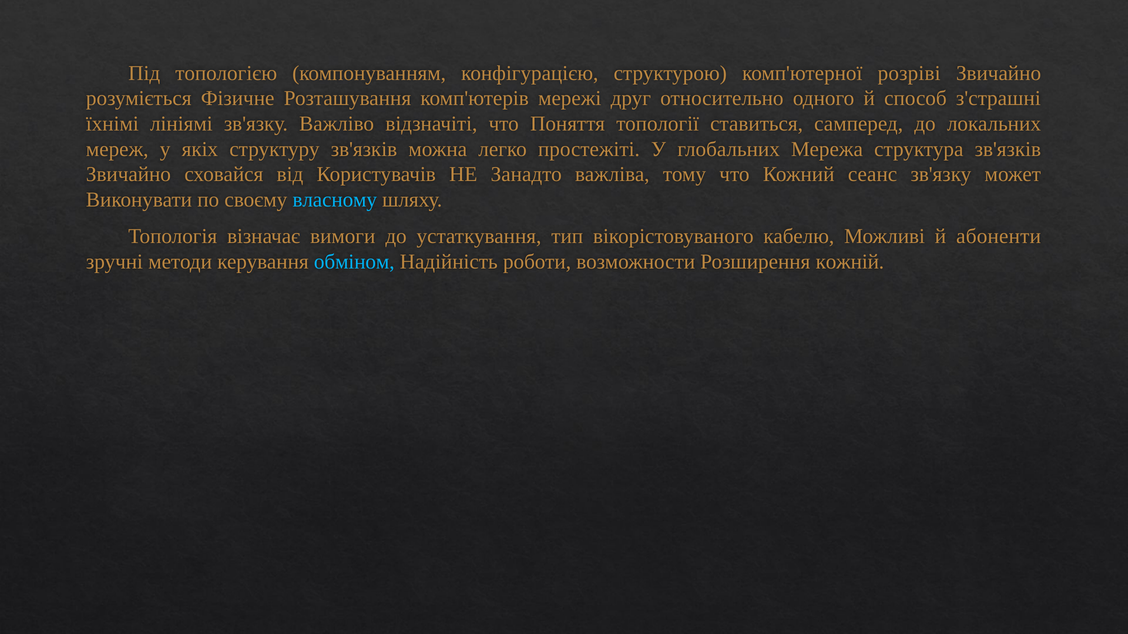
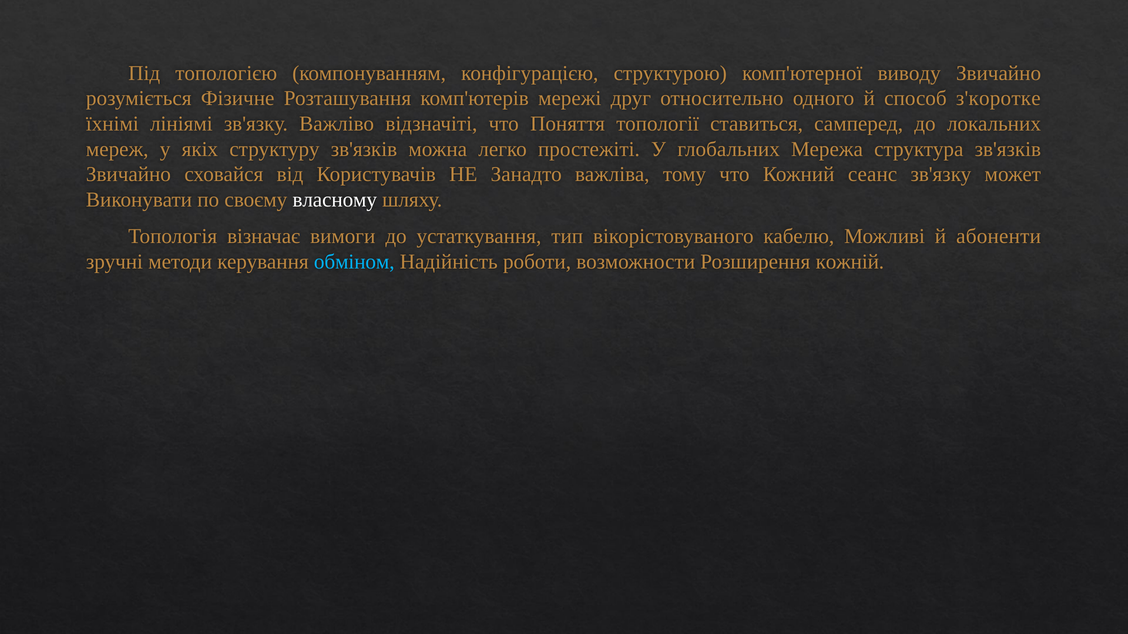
розріві: розріві -> виводу (909, 73)
з'страшні: з'страшні -> з'коротке (998, 98)
власному colour: light blue -> white (335, 200)
